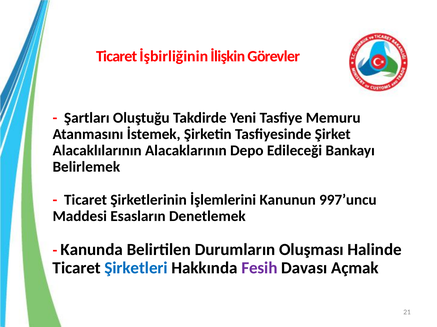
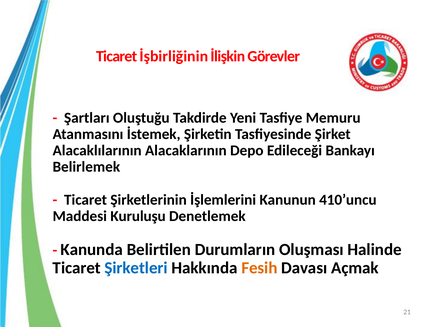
997’uncu: 997’uncu -> 410’uncu (348, 200)
Esasların: Esasların -> Kuruluşu (138, 217)
Fesih colour: purple -> orange (259, 269)
